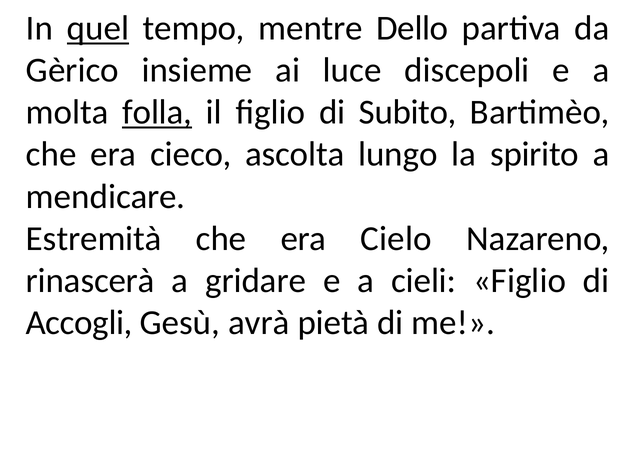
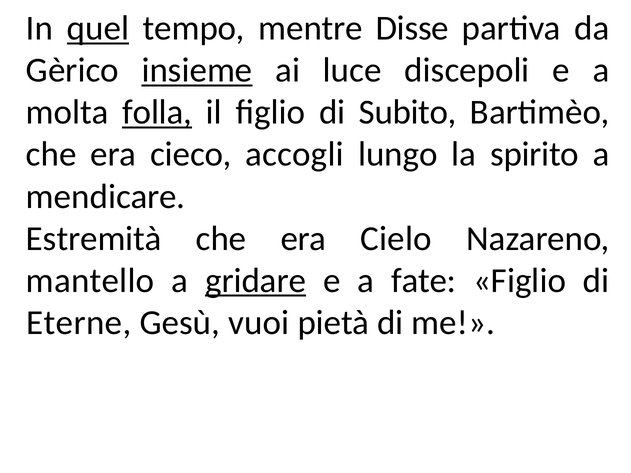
Dello: Dello -> Disse (412, 28)
insieme underline: none -> present (197, 70)
ascolta: ascolta -> accogli (295, 155)
rinascerà: rinascerà -> mantello (90, 281)
gridare underline: none -> present (256, 281)
cieli: cieli -> fate (424, 281)
Accogli: Accogli -> Eterne (79, 323)
avrà: avrà -> vuoi (259, 323)
